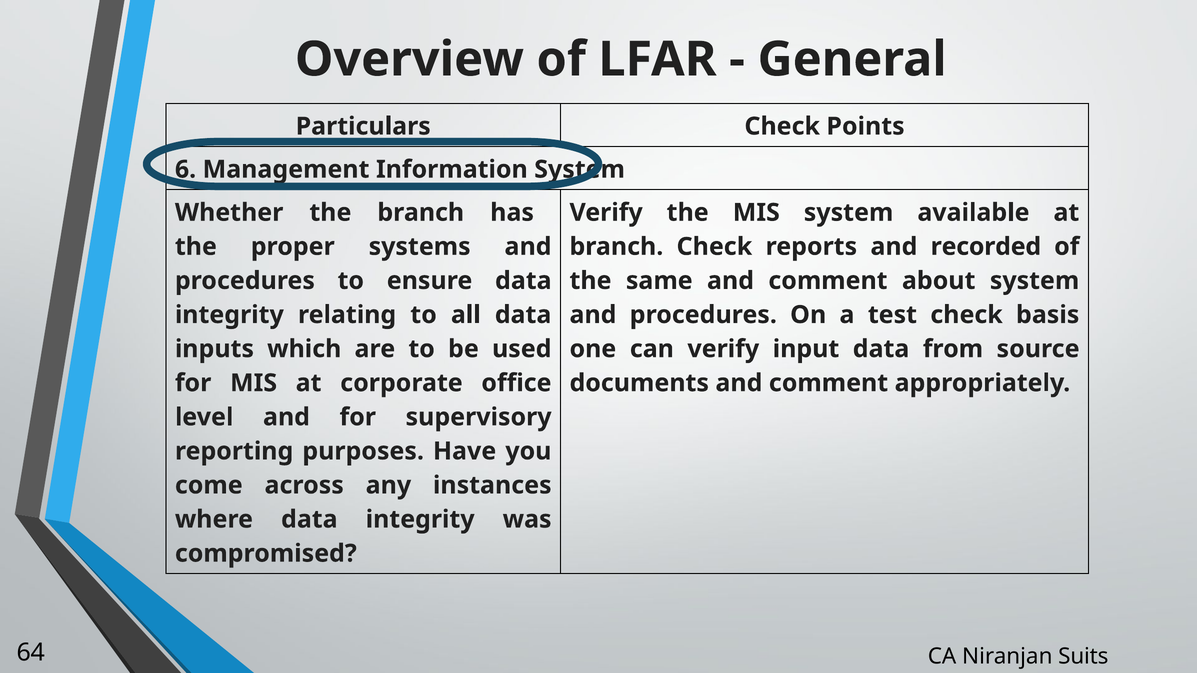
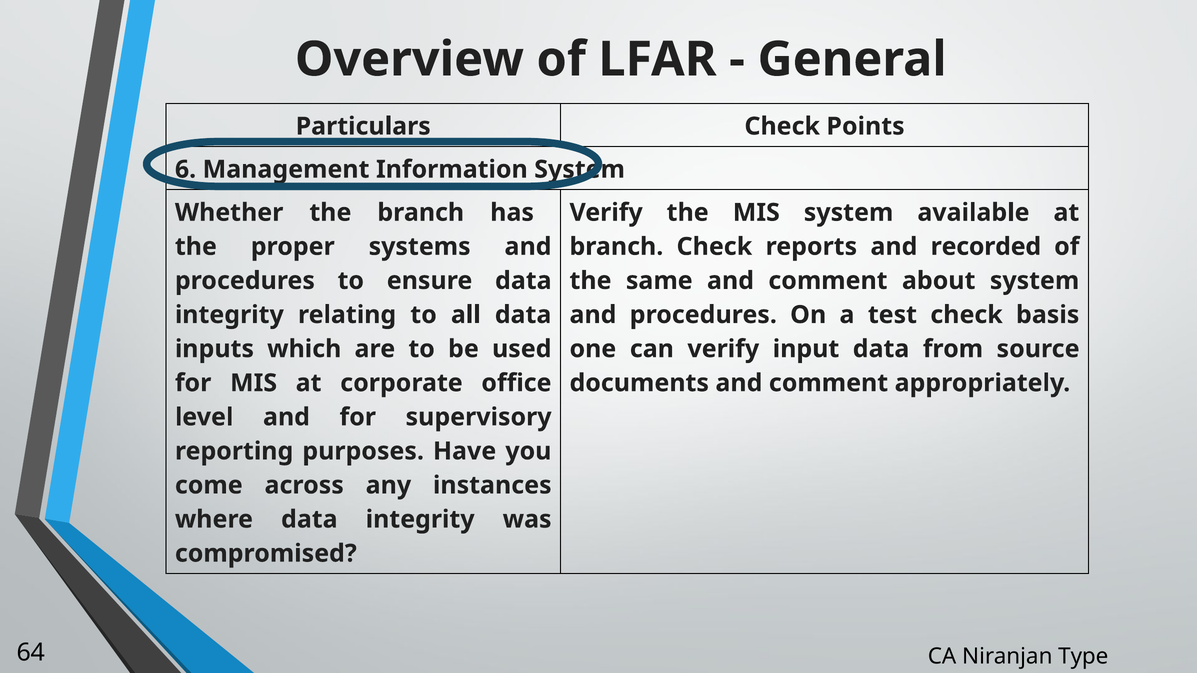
Suits: Suits -> Type (1083, 657)
